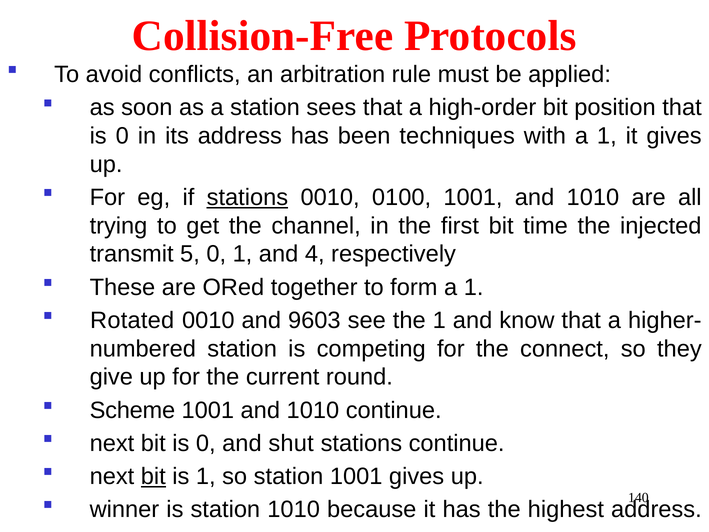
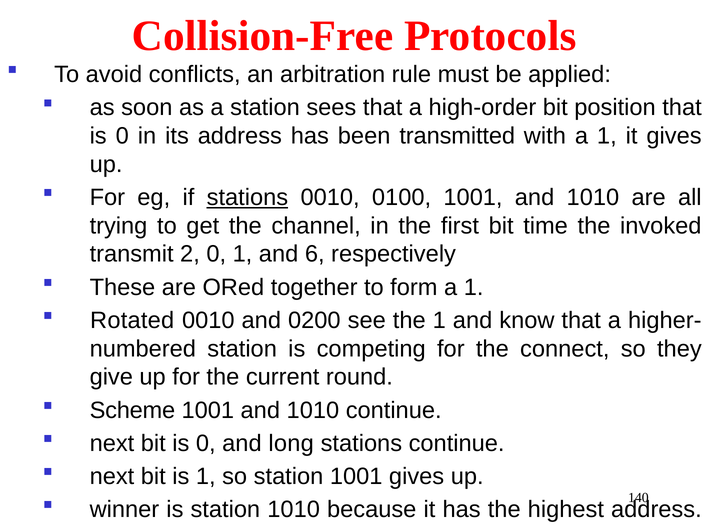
techniques: techniques -> transmitted (457, 136)
injected: injected -> invoked (661, 226)
5: 5 -> 2 (190, 254)
4: 4 -> 6 (315, 254)
9603: 9603 -> 0200 (314, 320)
shut: shut -> long (291, 443)
bit underline: present -> none (153, 476)
